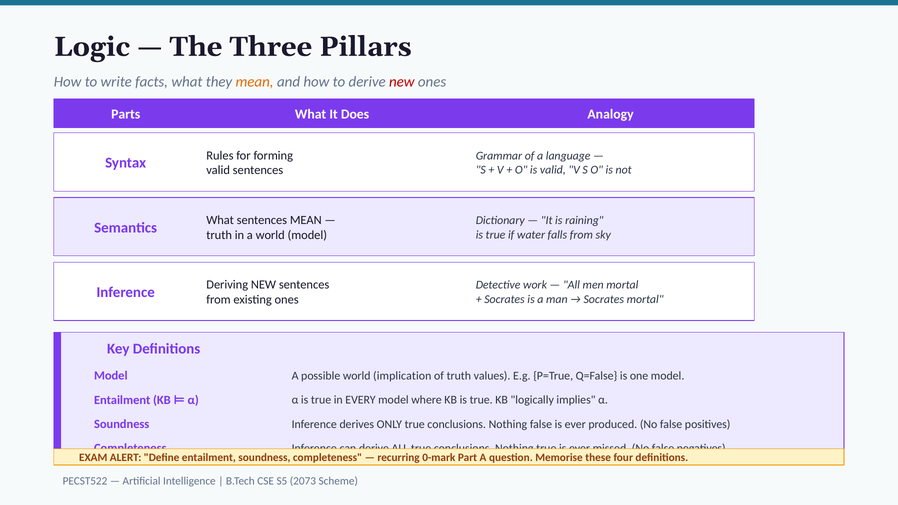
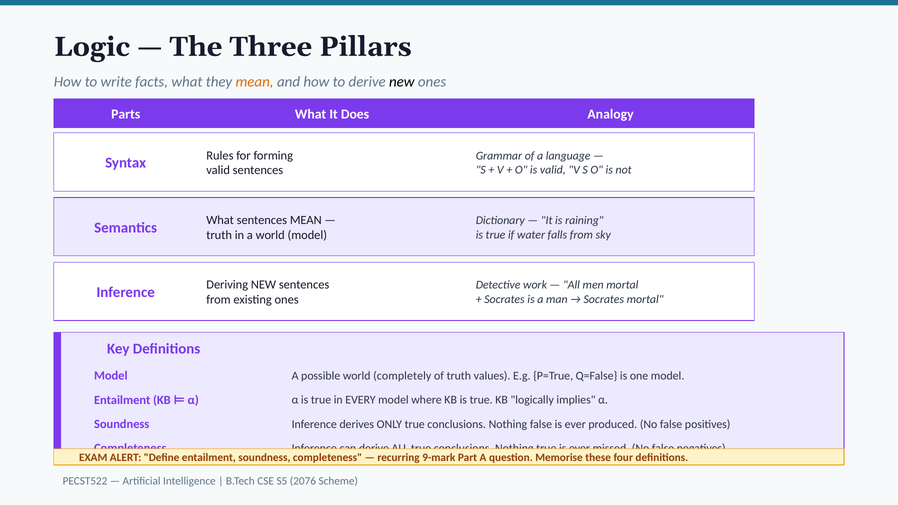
new colour: red -> black (402, 82)
implication: implication -> completely (402, 376)
0-mark: 0-mark -> 9-mark (439, 458)
2073: 2073 -> 2076 (303, 481)
